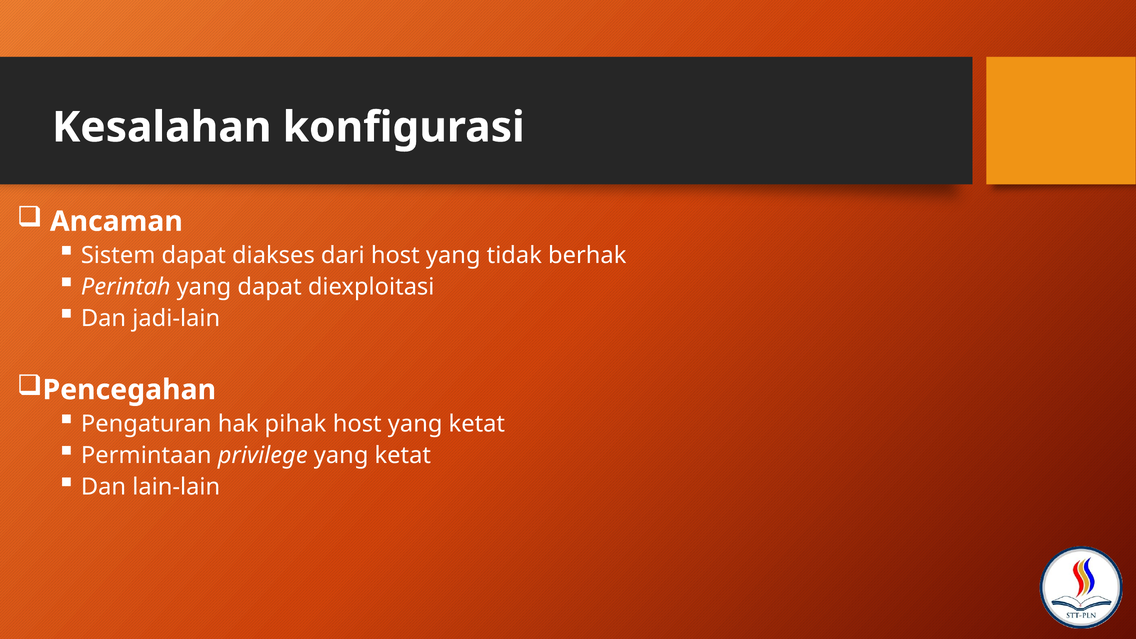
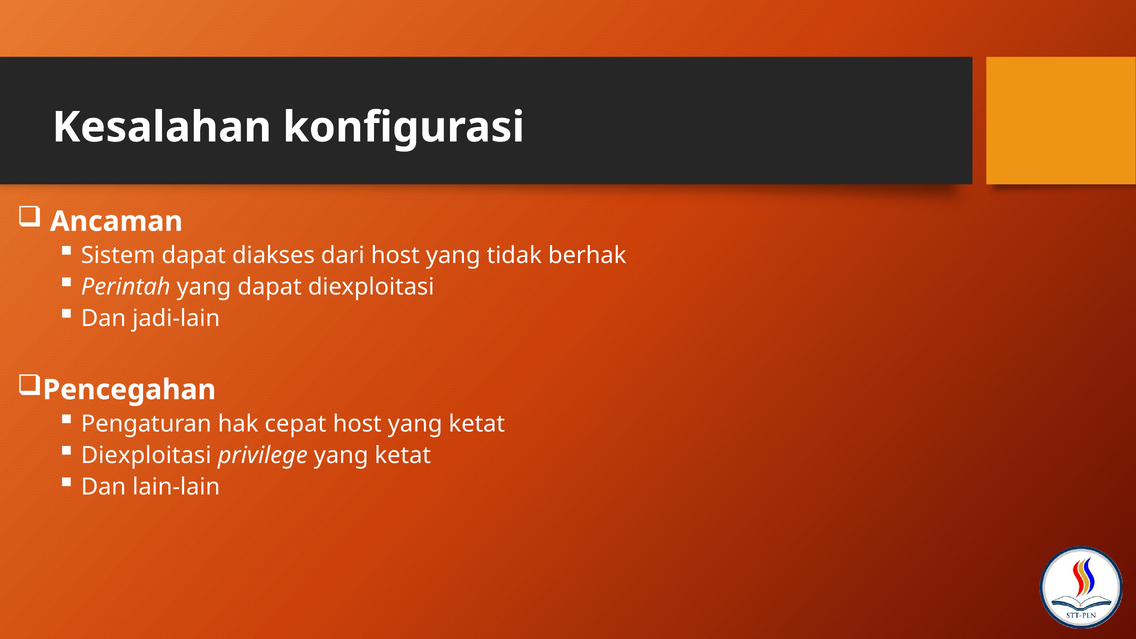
pihak: pihak -> cepat (295, 424)
Permintaan: Permintaan -> Diexploitasi (146, 455)
